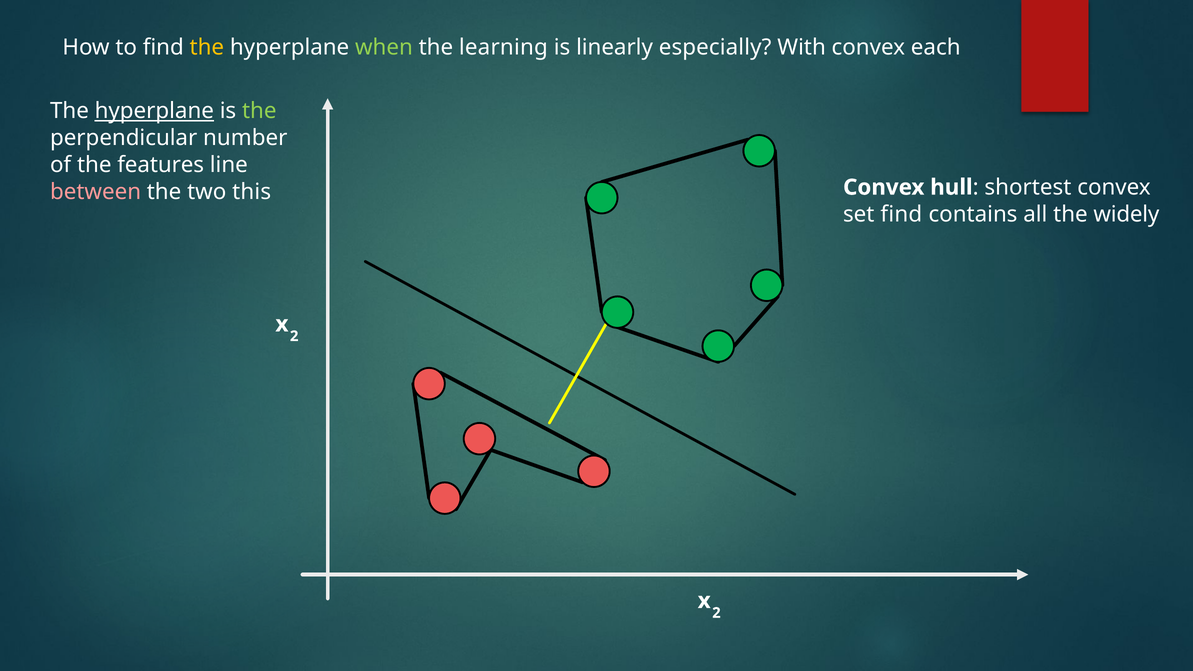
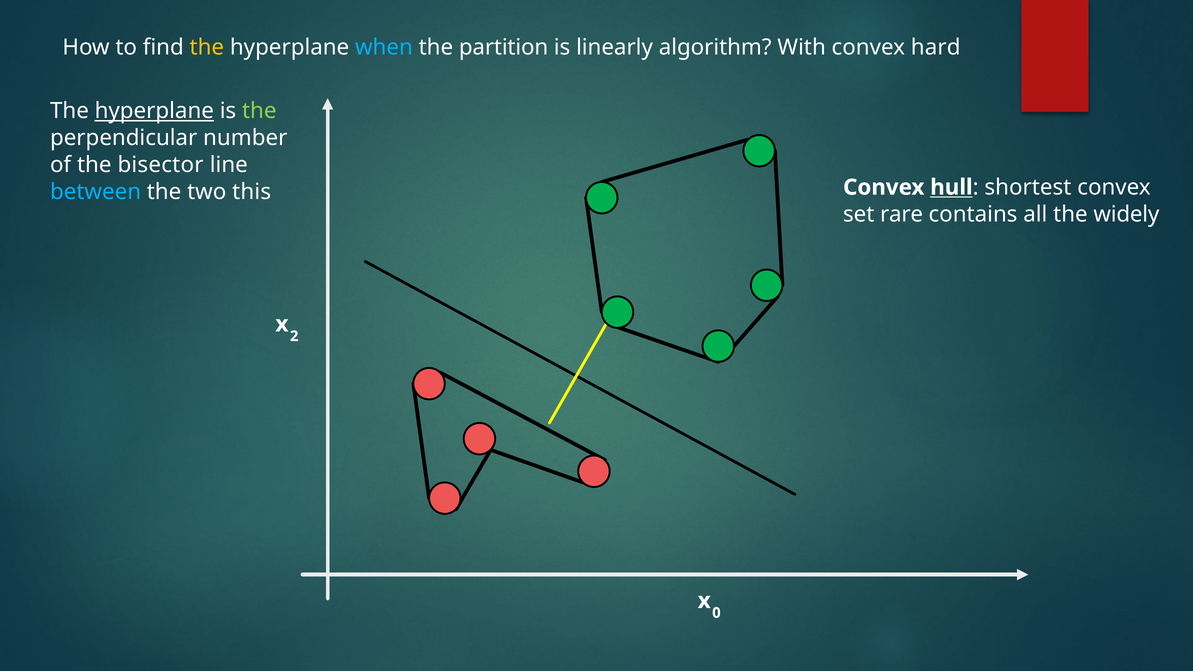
when colour: light green -> light blue (384, 47)
learning: learning -> partition (504, 47)
especially: especially -> algorithm (715, 47)
each: each -> hard (936, 47)
features: features -> bisector (161, 165)
hull underline: none -> present (951, 187)
between colour: pink -> light blue (96, 192)
set find: find -> rare (902, 214)
2: 2 -> 0 (716, 613)
